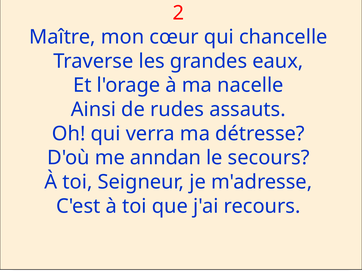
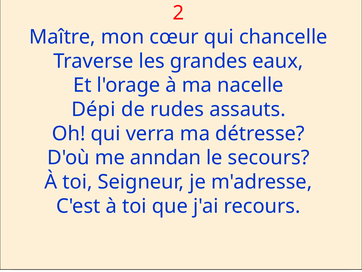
Ainsi: Ainsi -> Dépi (93, 109)
